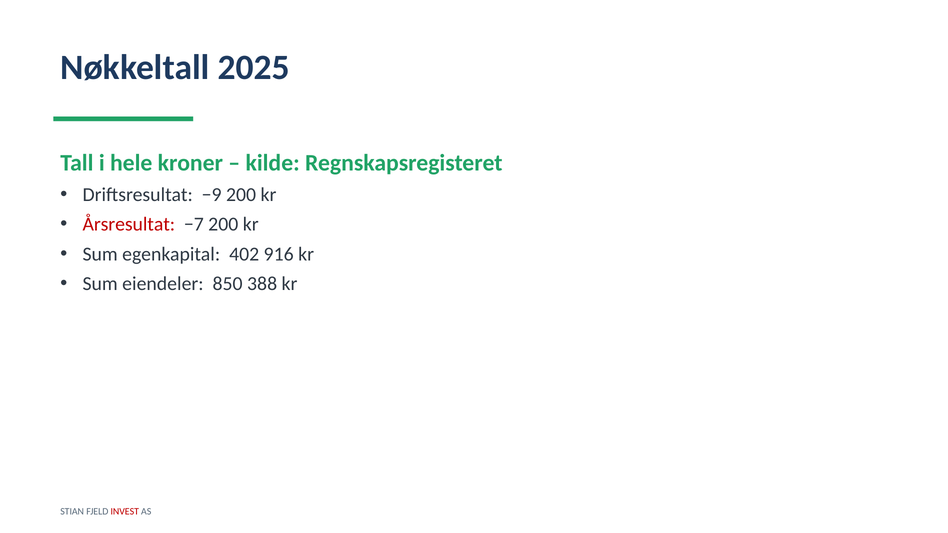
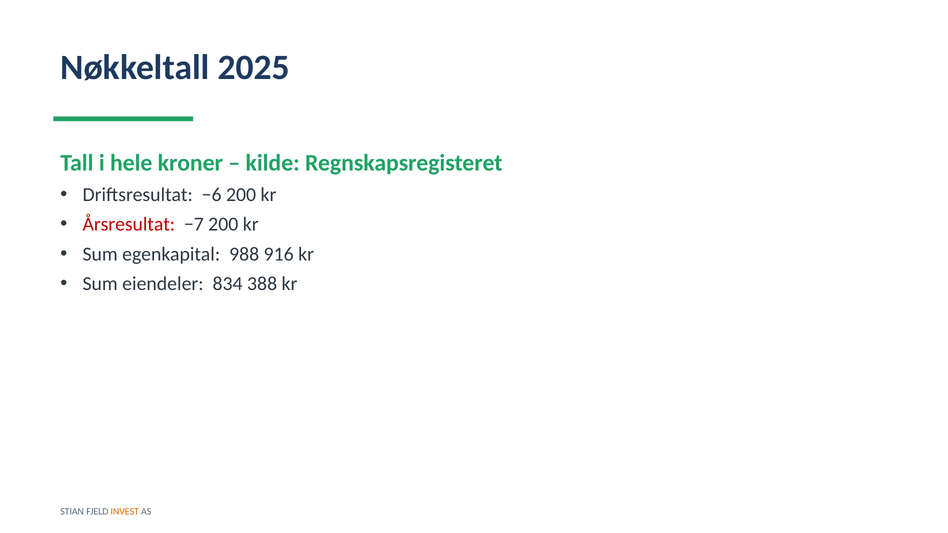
−9: −9 -> −6 (212, 195)
402: 402 -> 988 (244, 254)
850: 850 -> 834 (228, 284)
INVEST colour: red -> orange (125, 512)
